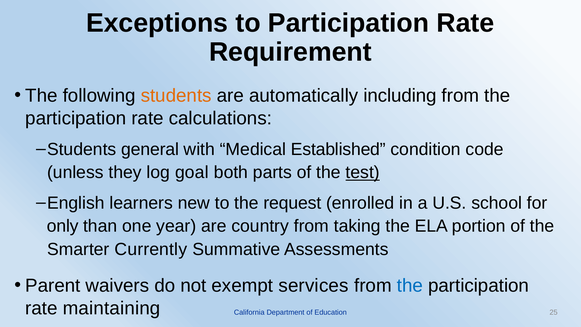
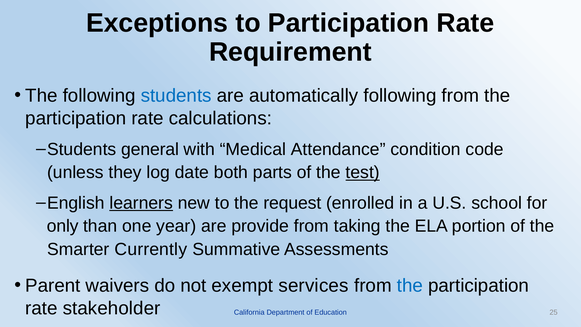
students colour: orange -> blue (176, 96)
automatically including: including -> following (400, 96)
Established: Established -> Attendance (338, 149)
goal: goal -> date (192, 172)
learners underline: none -> present (141, 203)
country: country -> provide (260, 226)
maintaining: maintaining -> stakeholder (112, 308)
